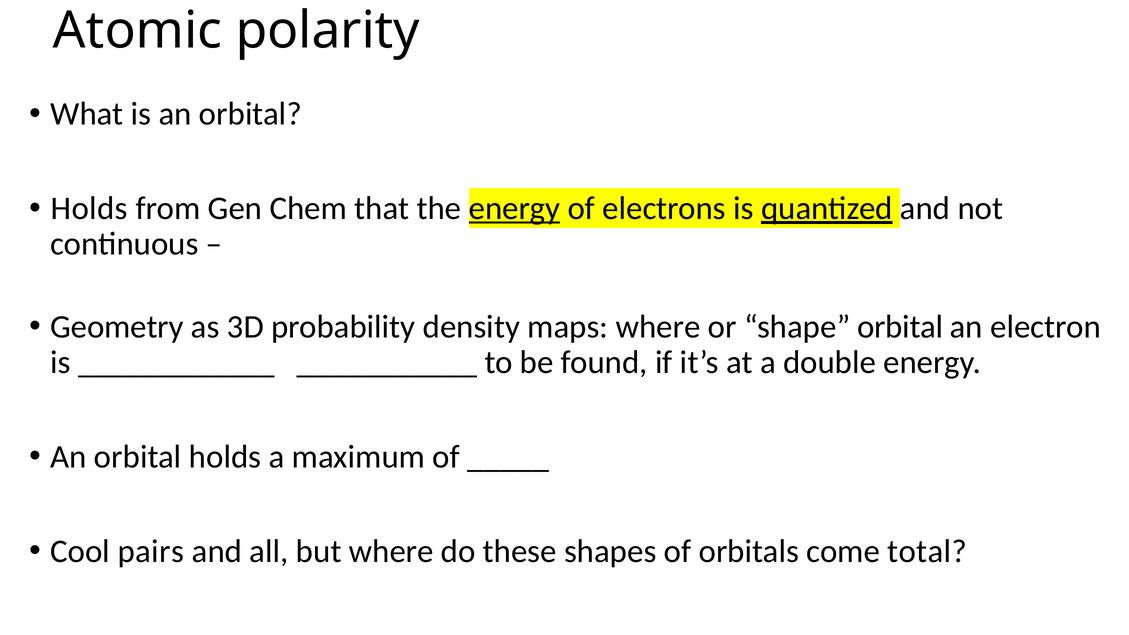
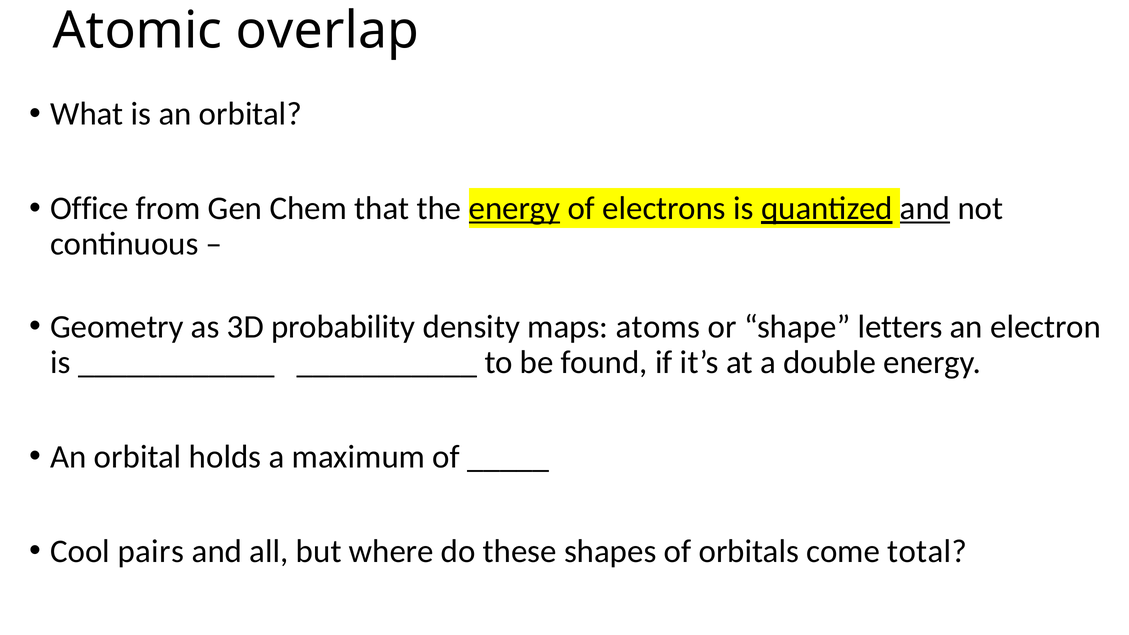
polarity: polarity -> overlap (327, 30)
Holds: Holds -> Office (90, 208)
and underline: none -> present (925, 208)
maps where: where -> atoms (658, 327)
shape orbital: orbital -> letters (900, 327)
